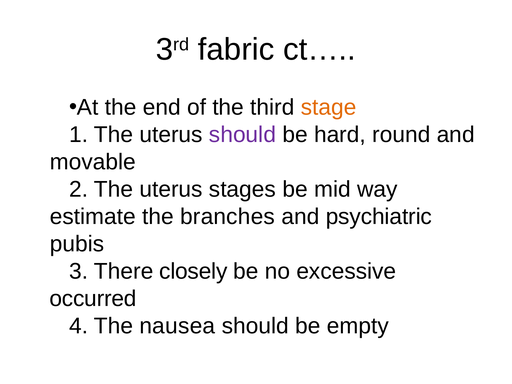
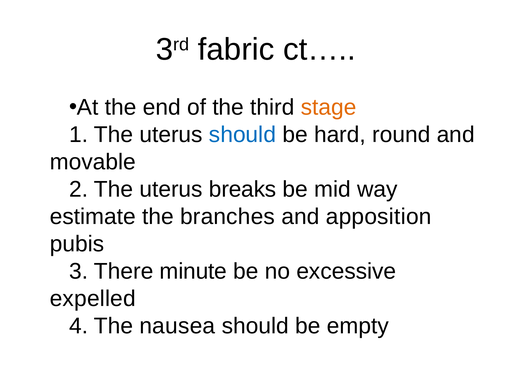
should colour: purple -> blue (242, 135)
stages: stages -> breaks (243, 189)
psychiatric: psychiatric -> apposition (379, 217)
closely: closely -> minute (193, 271)
occurred: occurred -> expelled (93, 299)
